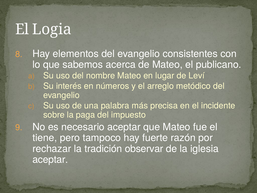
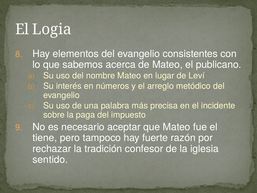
observar: observar -> confesor (144, 149)
aceptar: aceptar -> sentido (50, 159)
